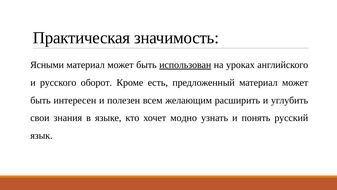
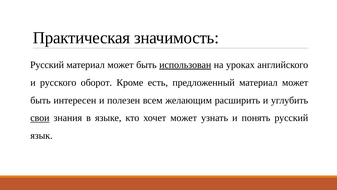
Ясными: Ясными -> Русский (47, 65)
свои underline: none -> present (40, 118)
хочет модно: модно -> может (184, 118)
